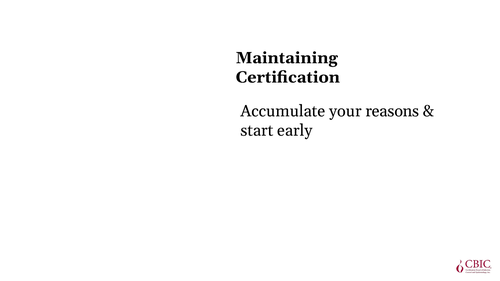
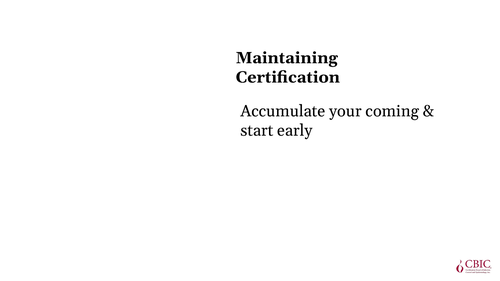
reasons: reasons -> coming (392, 111)
